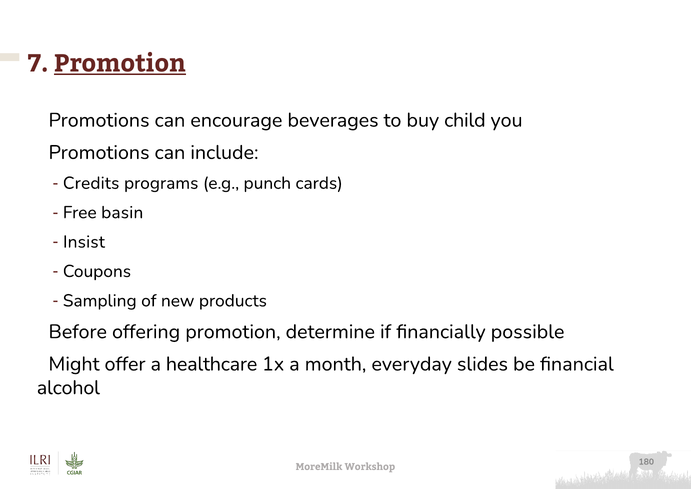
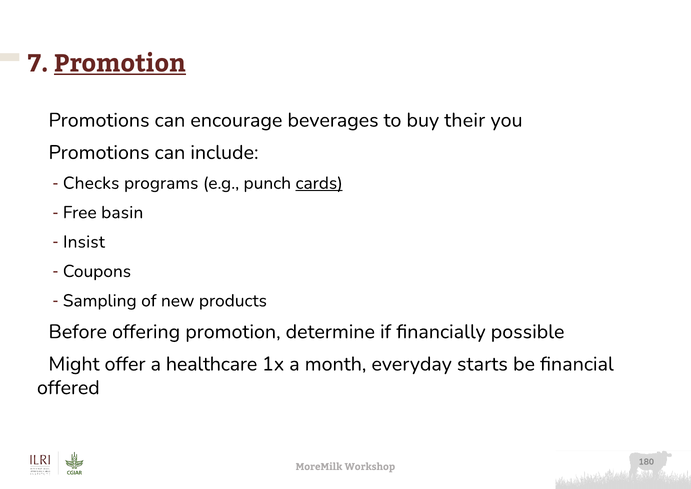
child: child -> their (465, 120)
Credits: Credits -> Checks (91, 183)
cards underline: none -> present (319, 183)
slides: slides -> starts (482, 364)
alcohol: alcohol -> offered (68, 388)
